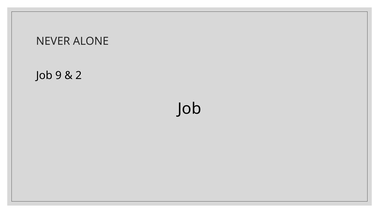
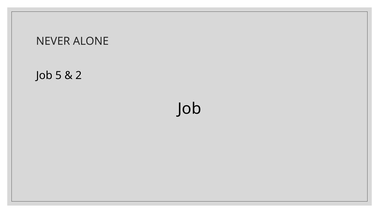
9: 9 -> 5 (58, 76)
